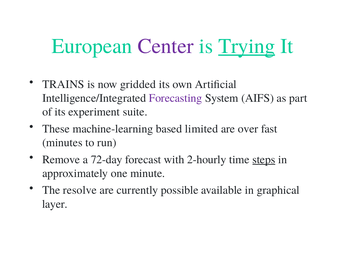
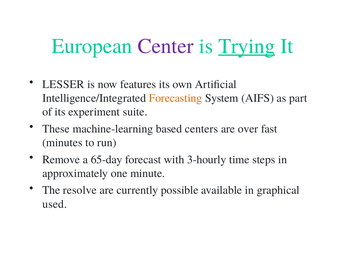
TRAINS: TRAINS -> LESSER (63, 84)
gridded: gridded -> features (138, 84)
Forecasting colour: purple -> orange (176, 98)
limited: limited -> centers (202, 129)
72-day: 72-day -> 65-day (107, 159)
2-hourly: 2-hourly -> 3-hourly (207, 159)
steps underline: present -> none (264, 159)
layer: layer -> used (55, 204)
